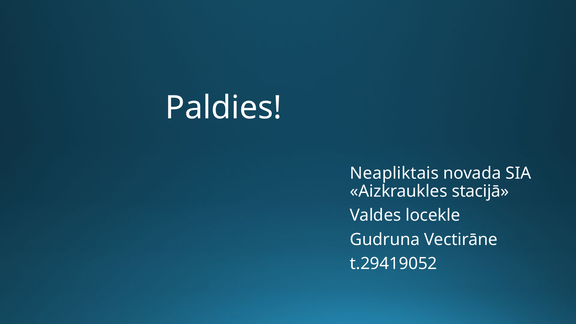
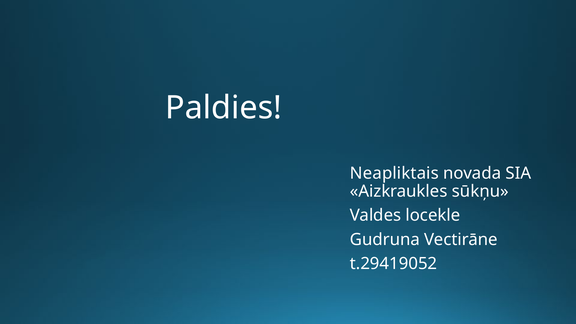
stacijā: stacijā -> sūkņu (480, 191)
